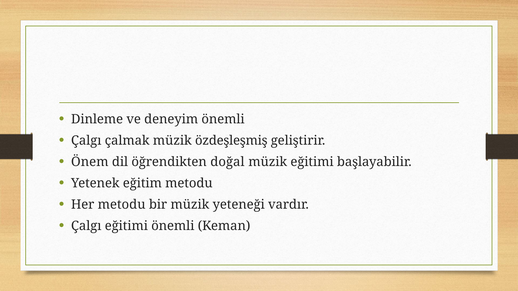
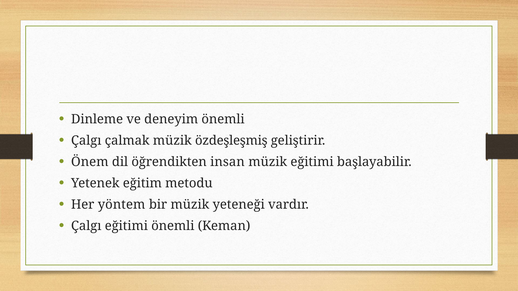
doğal: doğal -> insan (227, 162)
Her metodu: metodu -> yöntem (122, 205)
